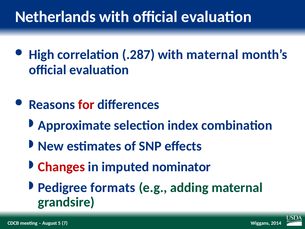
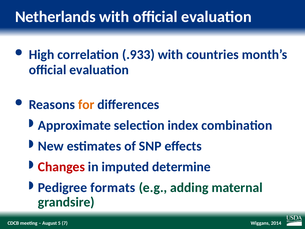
.287: .287 -> .933 (138, 55)
with maternal: maternal -> countries (212, 55)
for colour: red -> orange (86, 105)
nominator: nominator -> determine (181, 167)
